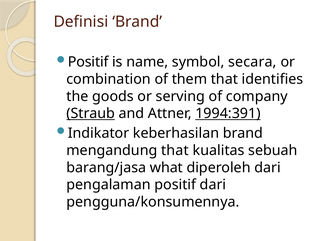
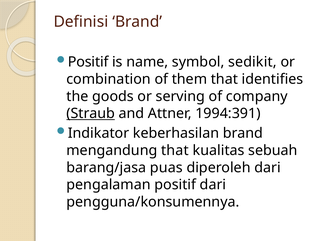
secara: secara -> sedikit (252, 62)
1994:391 underline: present -> none (228, 113)
what: what -> puas (166, 167)
